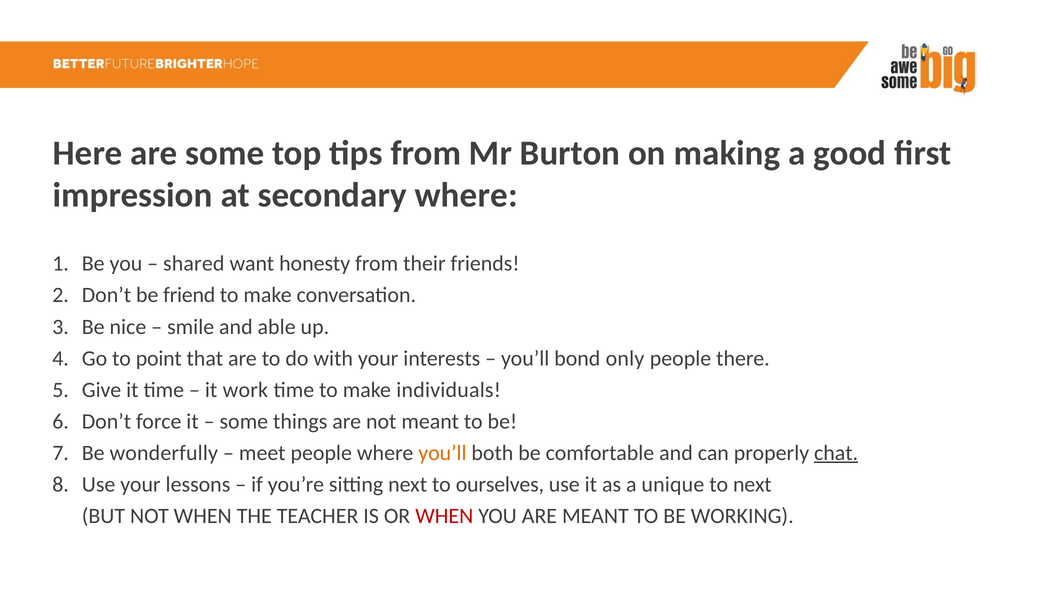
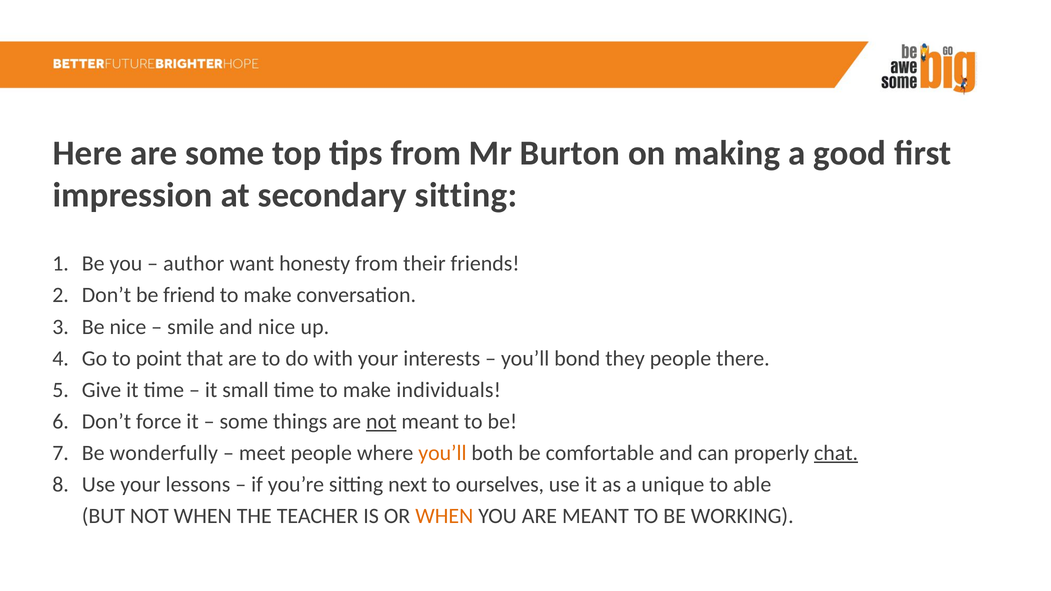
secondary where: where -> sitting (466, 195)
shared: shared -> author (194, 264)
and able: able -> nice (277, 327)
only: only -> they (625, 358)
work: work -> small (245, 390)
not underline: none -> present (381, 421)
to next: next -> able (752, 485)
WHEN colour: red -> orange (444, 516)
